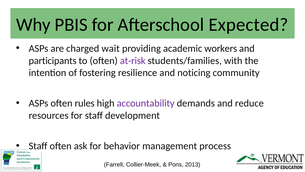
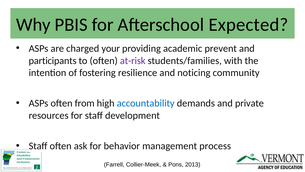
wait: wait -> your (111, 48)
workers: workers -> prevent (221, 48)
rules: rules -> from (85, 103)
accountability colour: purple -> blue (146, 103)
reduce: reduce -> private (249, 103)
